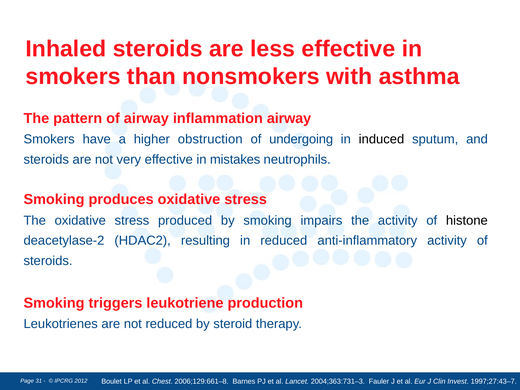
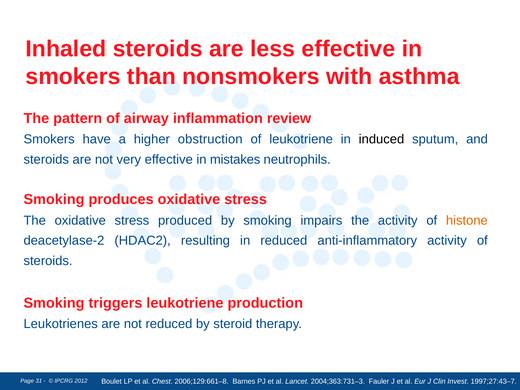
inflammation airway: airway -> review (289, 118)
of undergoing: undergoing -> leukotriene (301, 139)
histone colour: black -> orange (467, 220)
